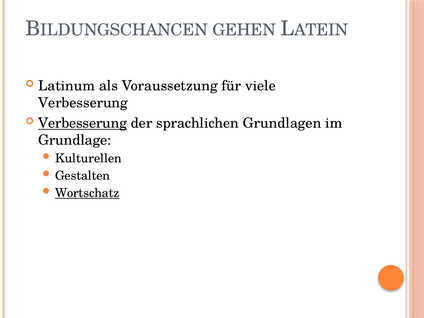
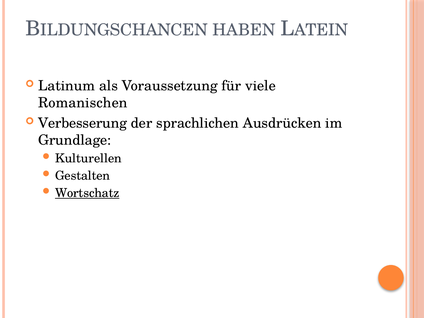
GEHEN: GEHEN -> HABEN (244, 30)
Verbesserung: Verbesserung -> Romanischen (83, 103)
Verbesserung underline: present -> none (83, 123)
Grundlagen: Grundlagen -> Ausdrücken (282, 123)
